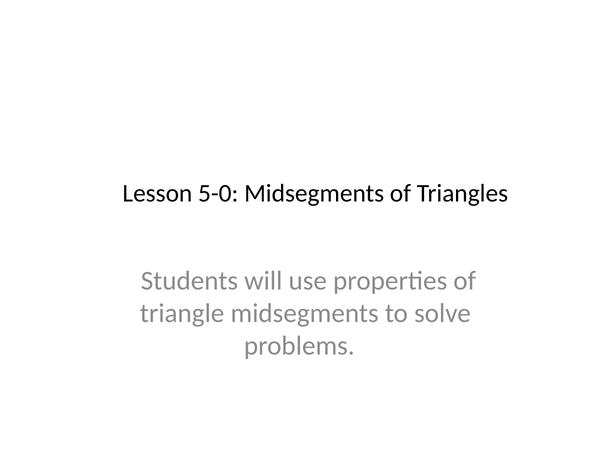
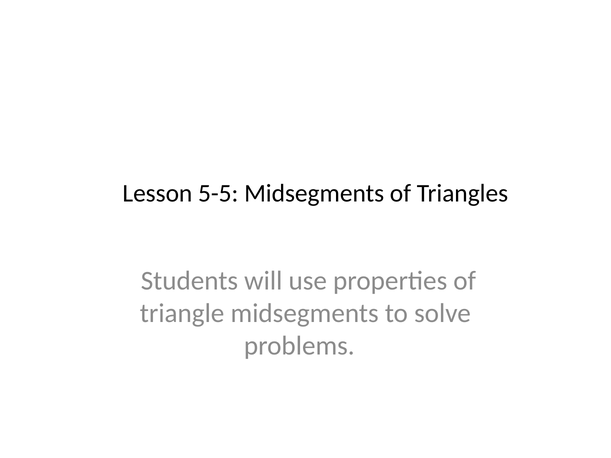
5-0: 5-0 -> 5-5 (218, 193)
